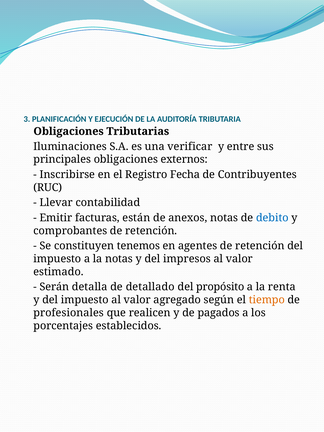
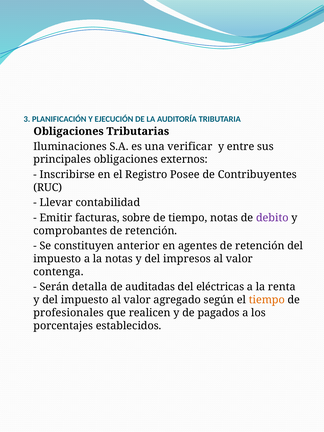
Fecha: Fecha -> Posee (185, 175)
están: están -> sobre (136, 218)
de anexos: anexos -> tiempo (188, 218)
debito colour: blue -> purple (272, 218)
tenemos: tenemos -> anterior (138, 246)
estimado: estimado -> contenga (58, 272)
detallado: detallado -> auditadas (150, 287)
propósito: propósito -> eléctricas (220, 287)
